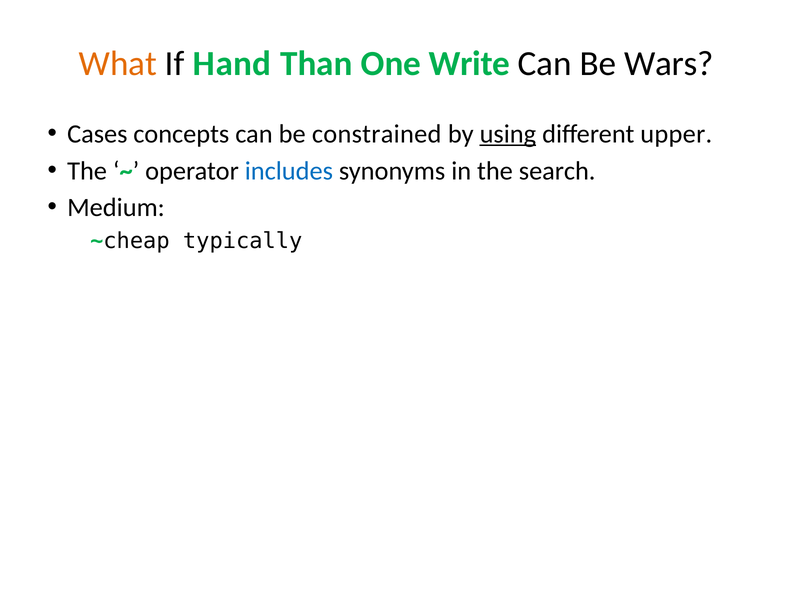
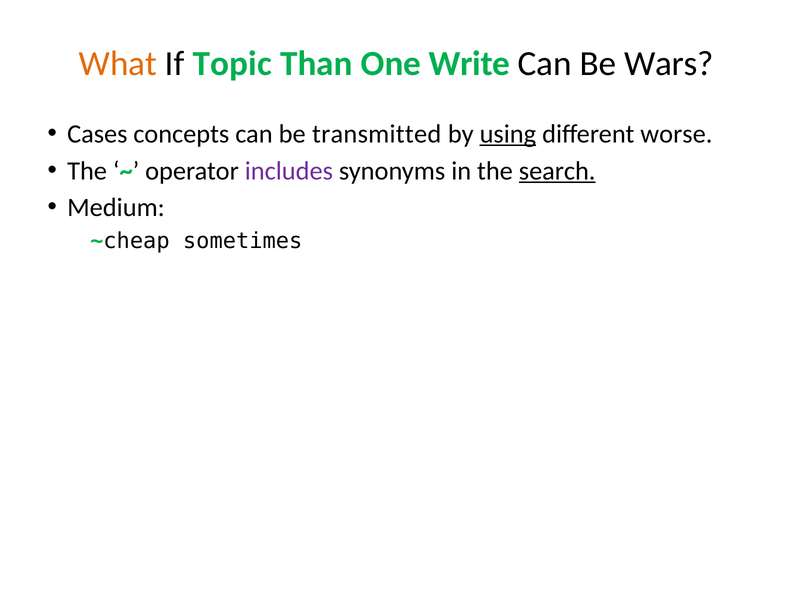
Hand: Hand -> Topic (232, 64)
constrained: constrained -> transmitted (377, 134)
upper: upper -> worse (676, 134)
includes colour: blue -> purple (289, 171)
search underline: none -> present (557, 171)
typically: typically -> sometimes (243, 241)
